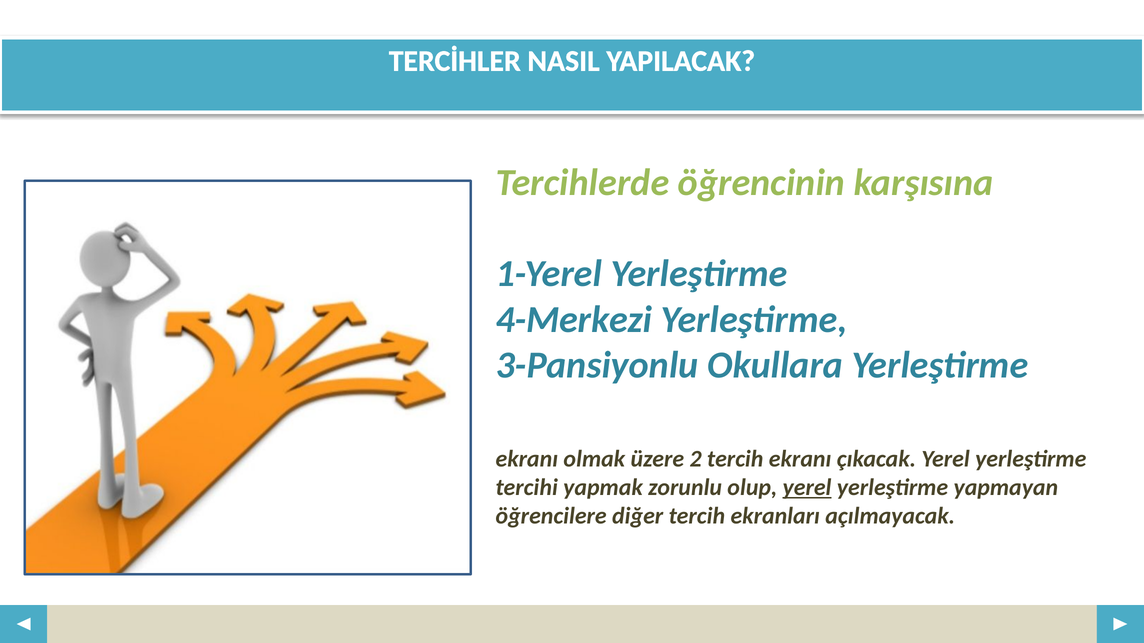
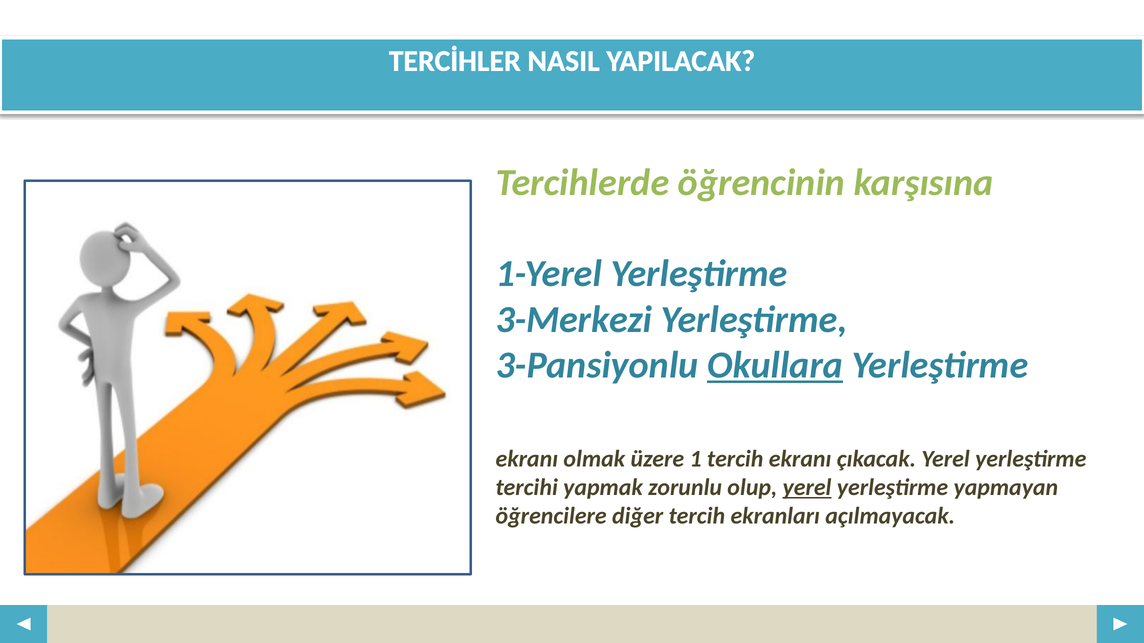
4-Merkezi: 4-Merkezi -> 3-Merkezi (574, 320)
Okullara underline: none -> present (775, 366)
2: 2 -> 1 (696, 459)
